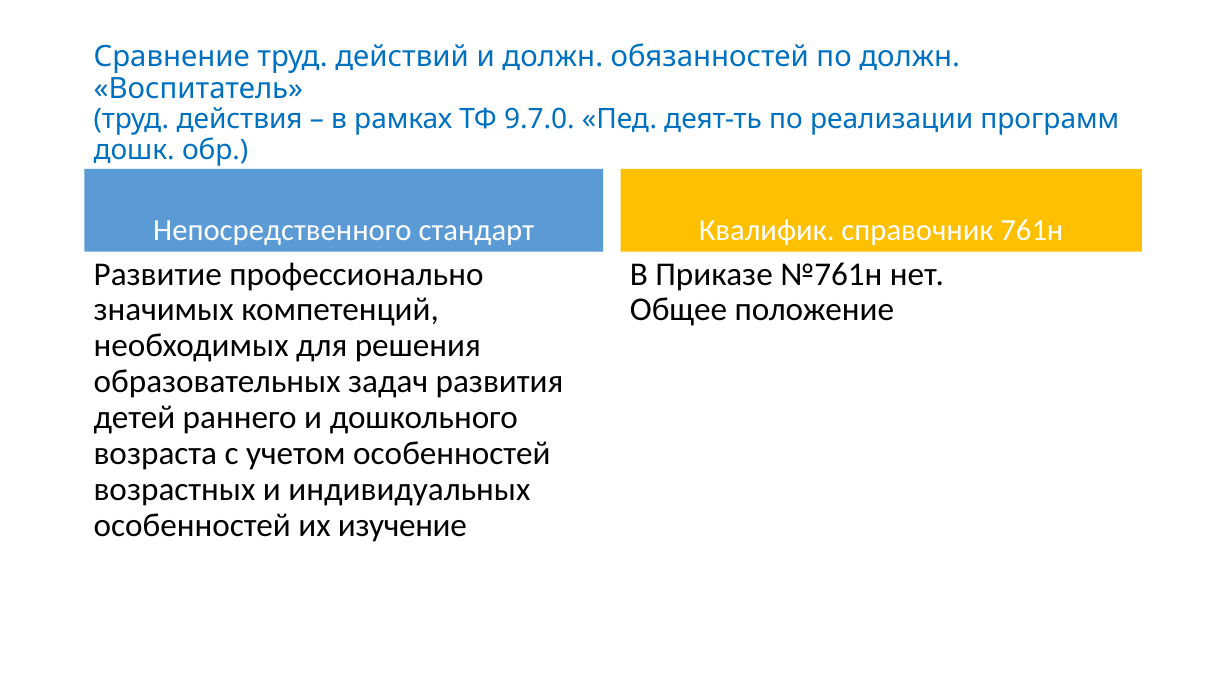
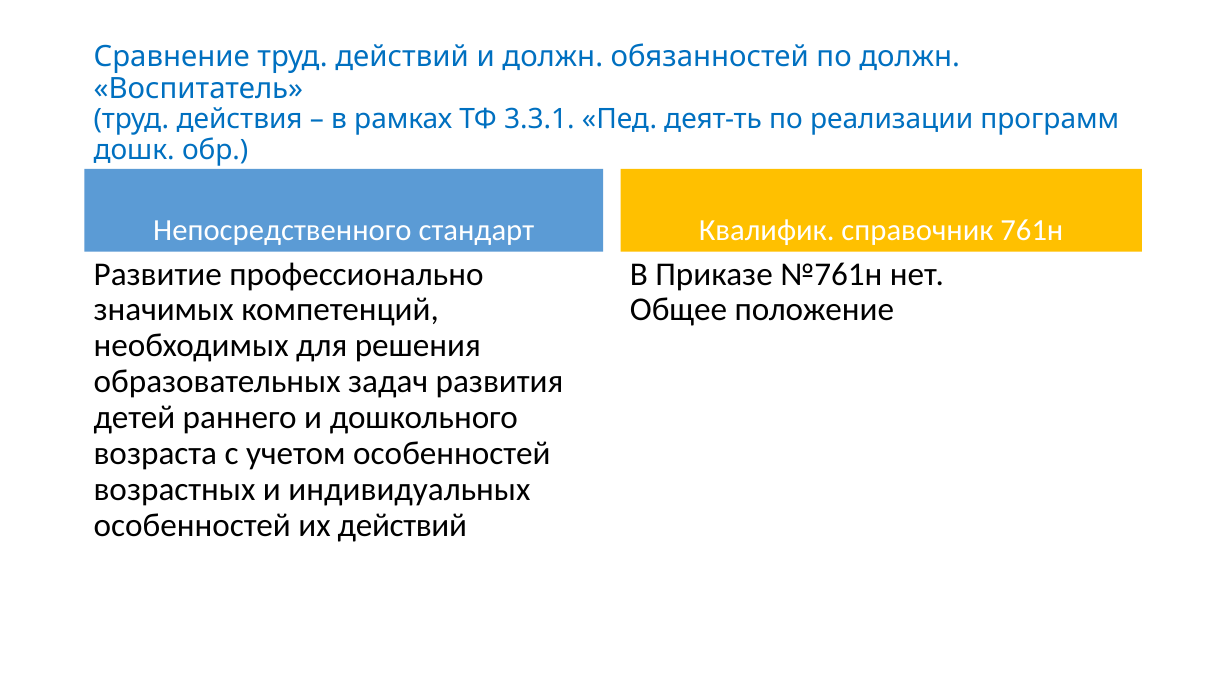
9.7.0: 9.7.0 -> 3.3.1 (539, 120)
их изучение: изучение -> действий (402, 526)
